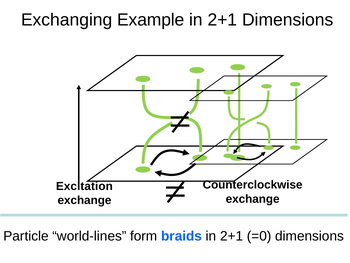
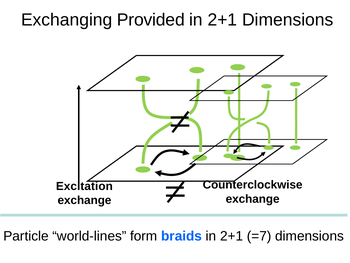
Example: Example -> Provided (151, 20)
=0: =0 -> =7 (259, 236)
